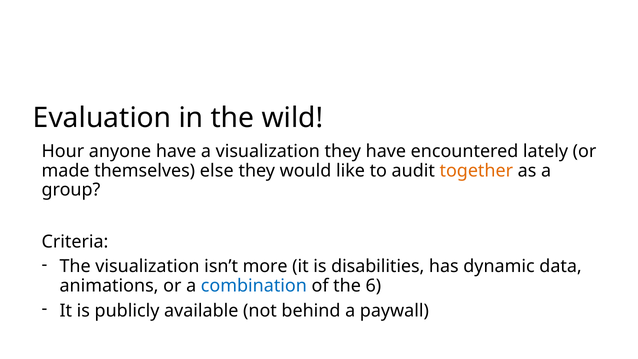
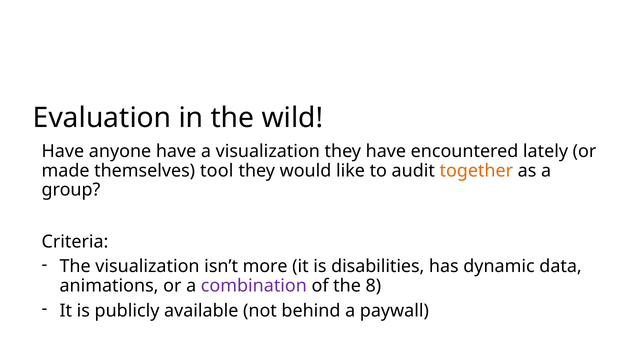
Hour: Hour -> Have (63, 151)
else: else -> tool (217, 171)
combination colour: blue -> purple (254, 286)
6: 6 -> 8 (373, 286)
